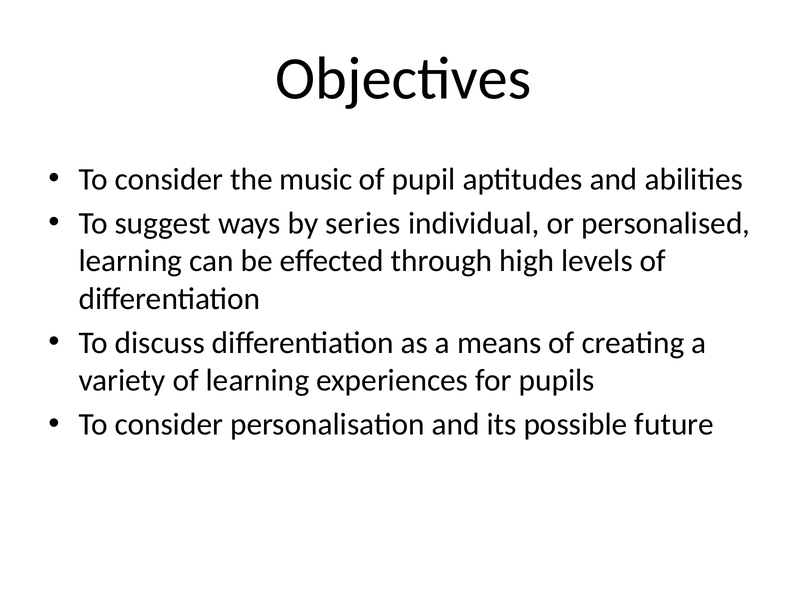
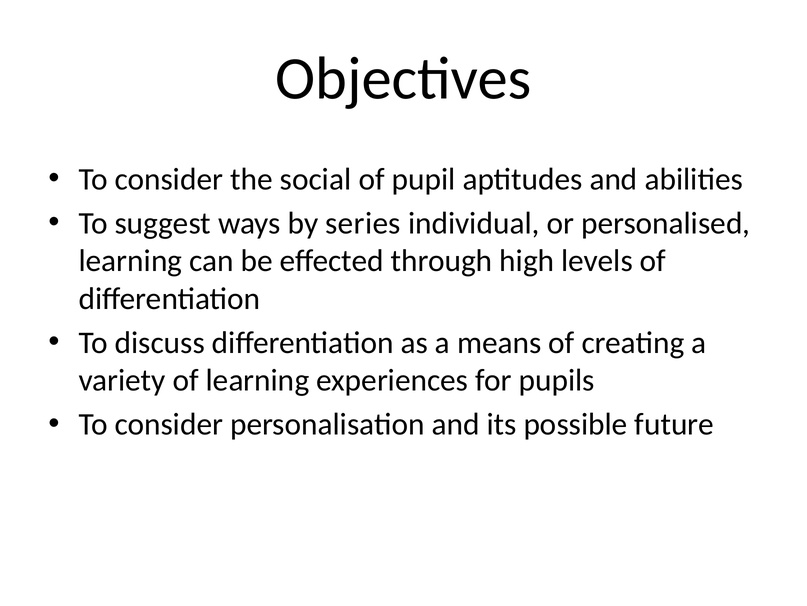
music: music -> social (316, 179)
